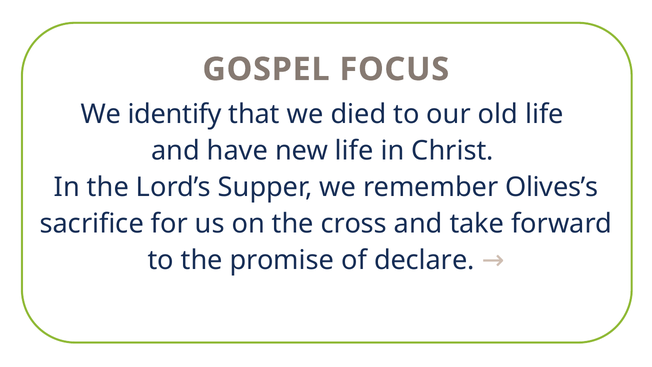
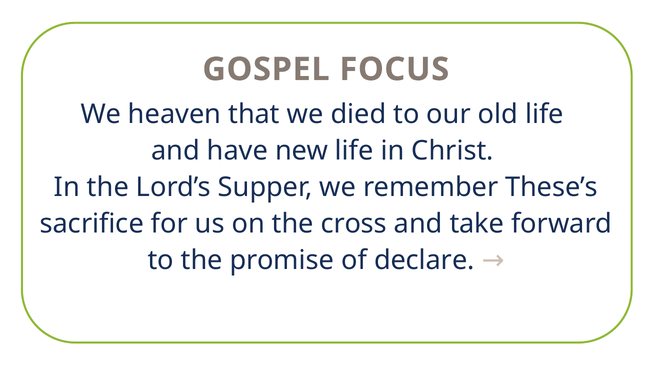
identify: identify -> heaven (175, 114)
Olives’s: Olives’s -> These’s (552, 187)
